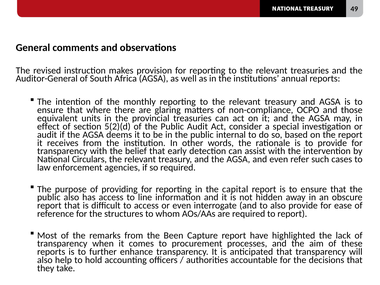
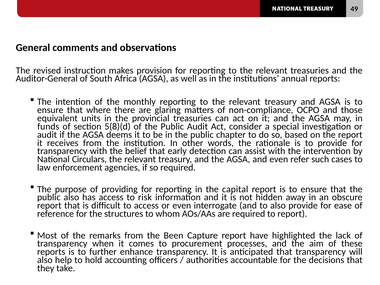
effect: effect -> funds (48, 126)
5(2)(d: 5(2)(d -> 5(8)(d (118, 126)
internal: internal -> chapter (231, 135)
line: line -> risk (145, 197)
